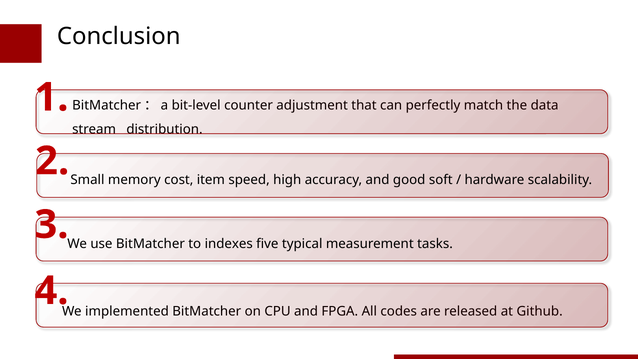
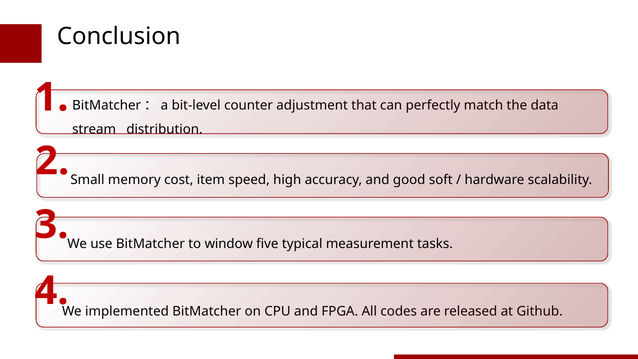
indexes: indexes -> window (229, 244)
